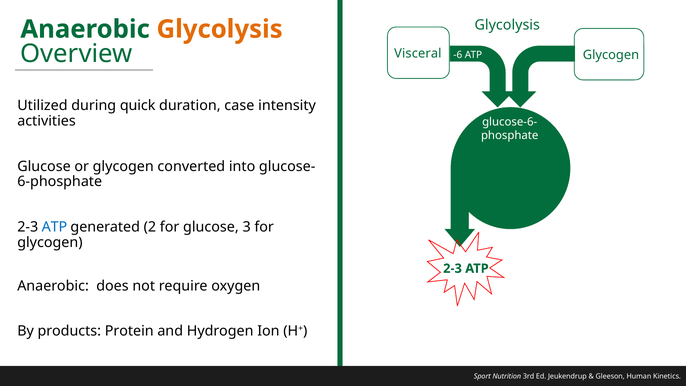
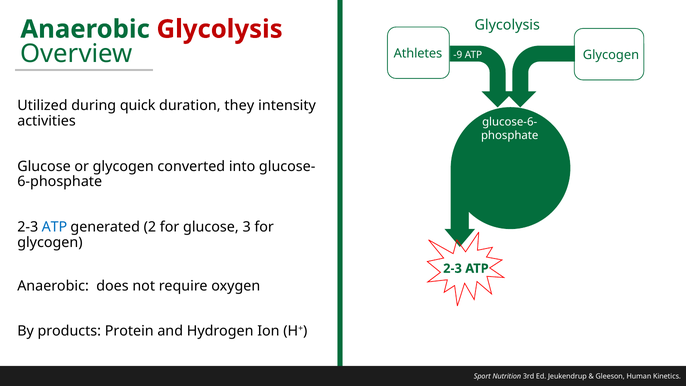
Glycolysis colour: orange -> red (220, 29)
Visceral: Visceral -> Athletes (418, 53)
-6: -6 -> -9 (458, 55)
case: case -> they (239, 106)
